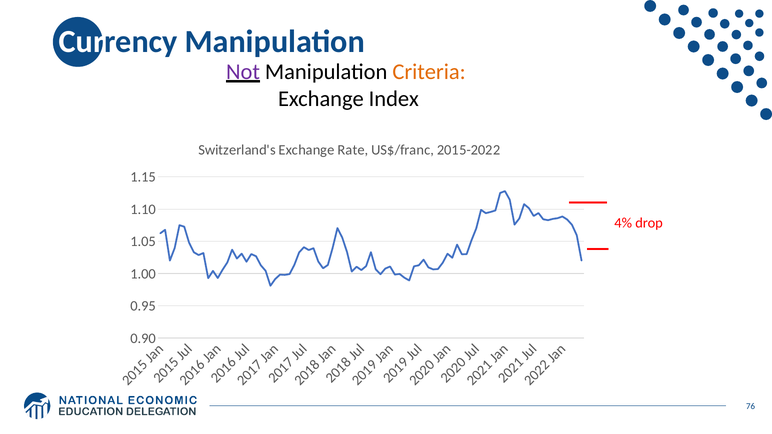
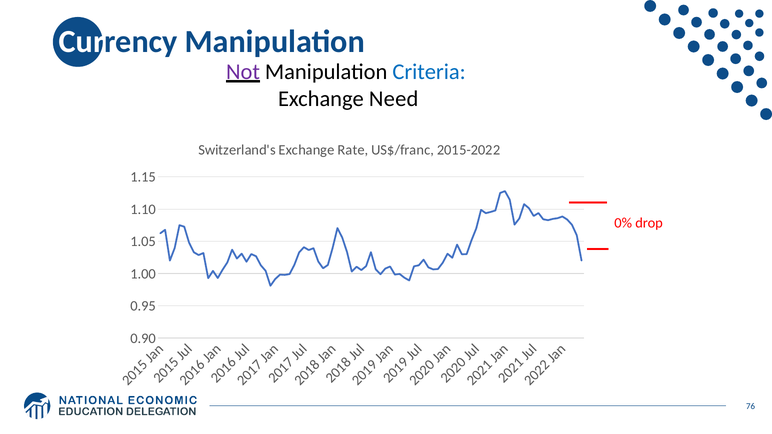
Criteria colour: orange -> blue (429, 72)
Index: Index -> Need (394, 99)
4%: 4% -> 0% (623, 223)
